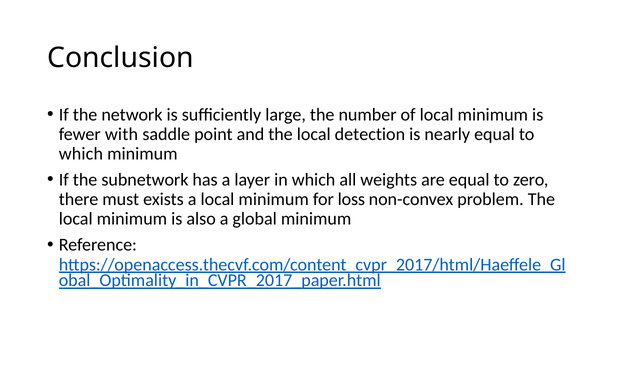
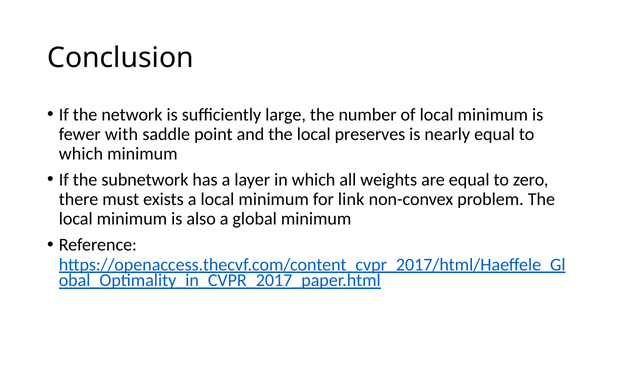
detection: detection -> preserves (370, 134)
loss: loss -> link (351, 199)
